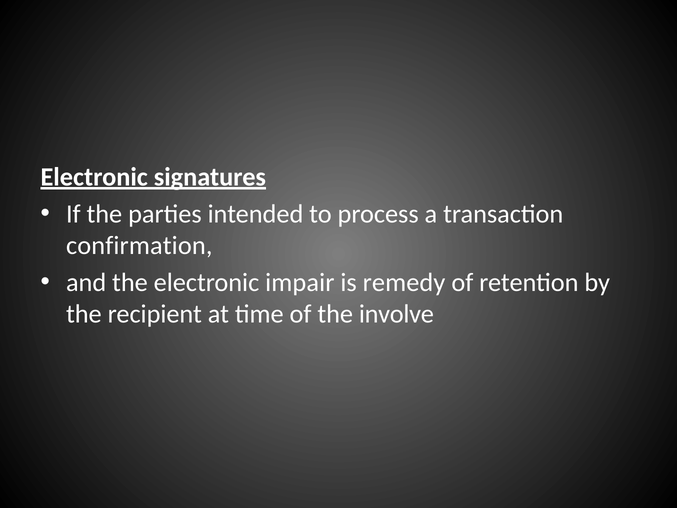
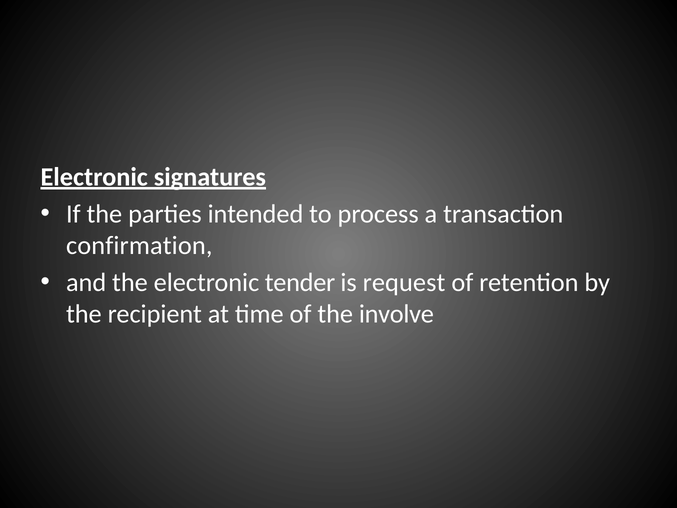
impair: impair -> tender (300, 282)
remedy: remedy -> request (404, 282)
